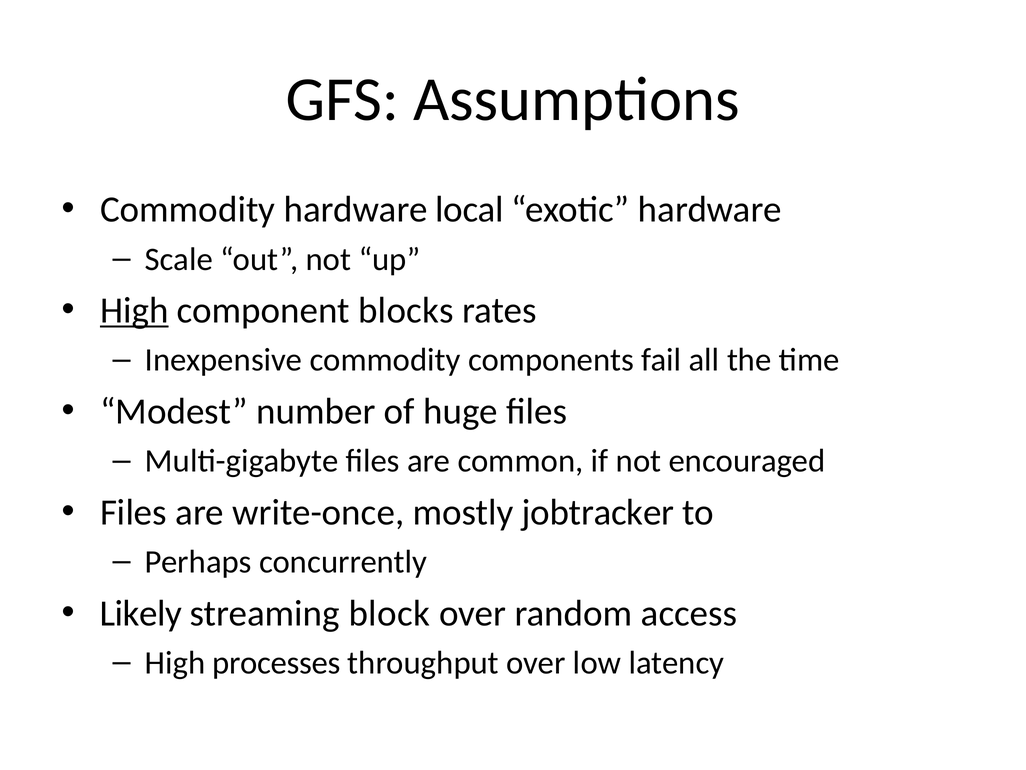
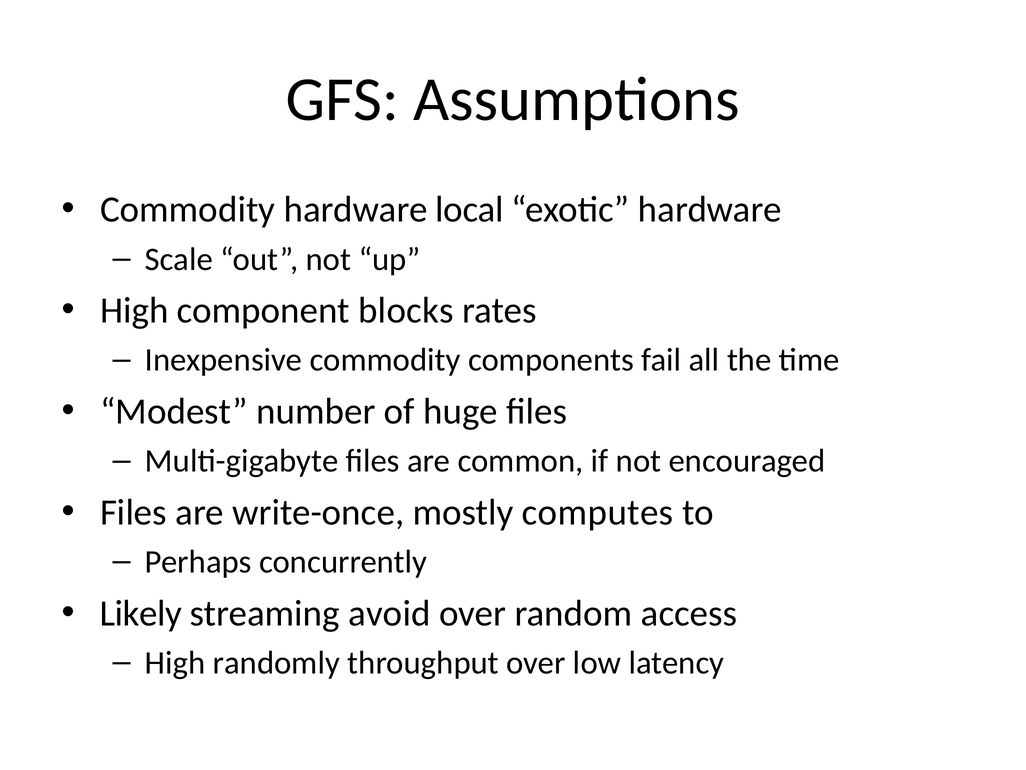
High underline: present -> none (134, 310)
jobtracker: jobtracker -> computes (598, 512)
block: block -> avoid (389, 613)
processes: processes -> randomly (276, 663)
